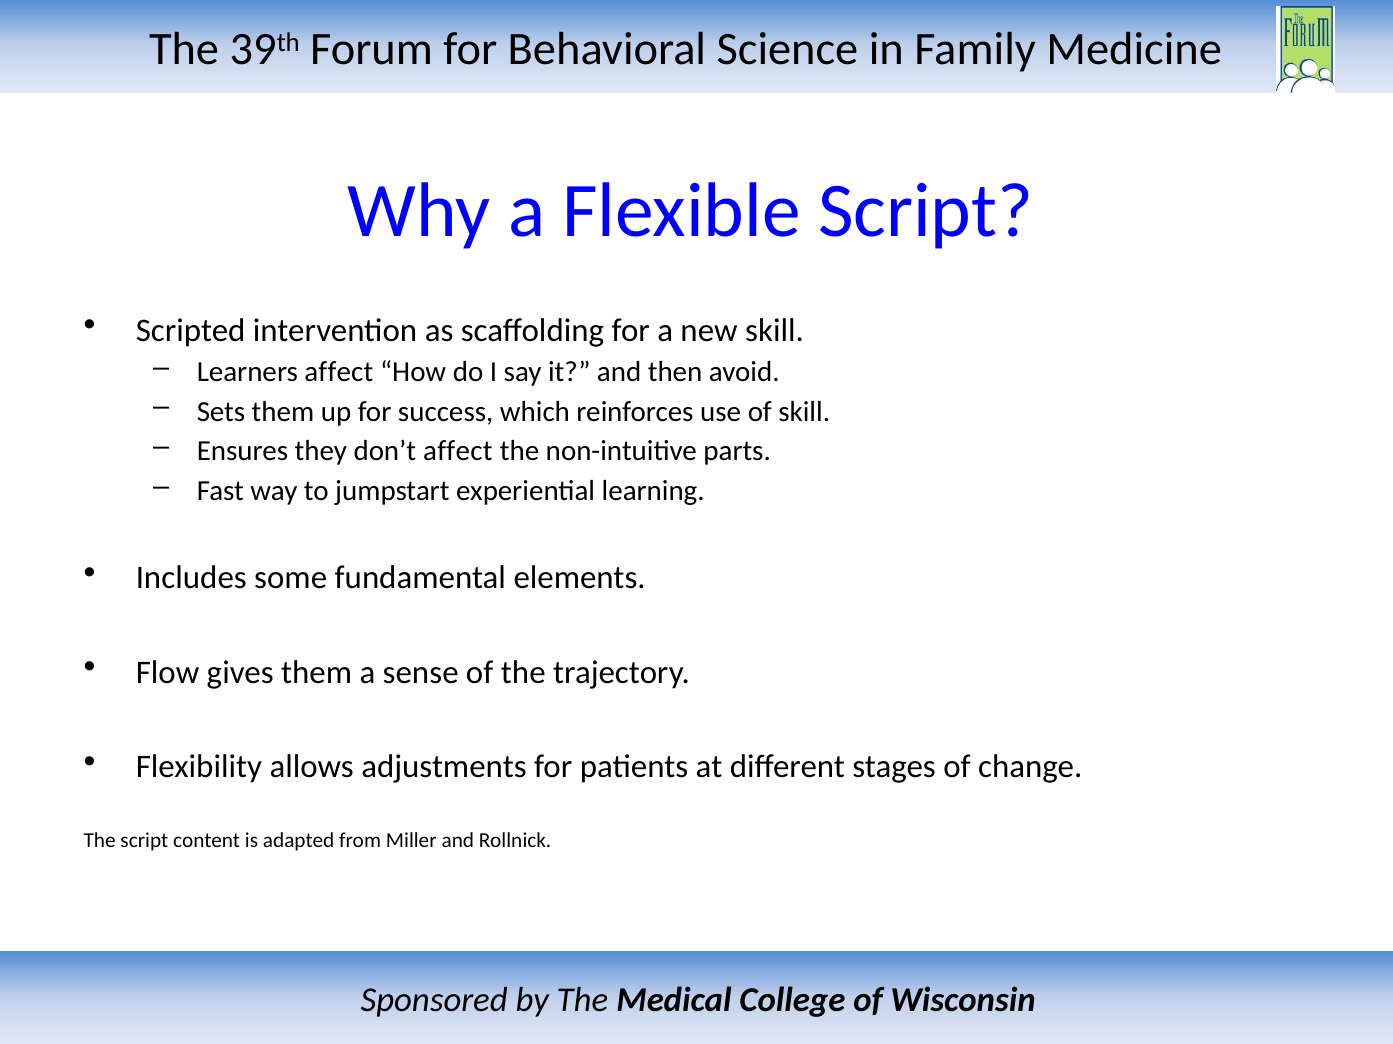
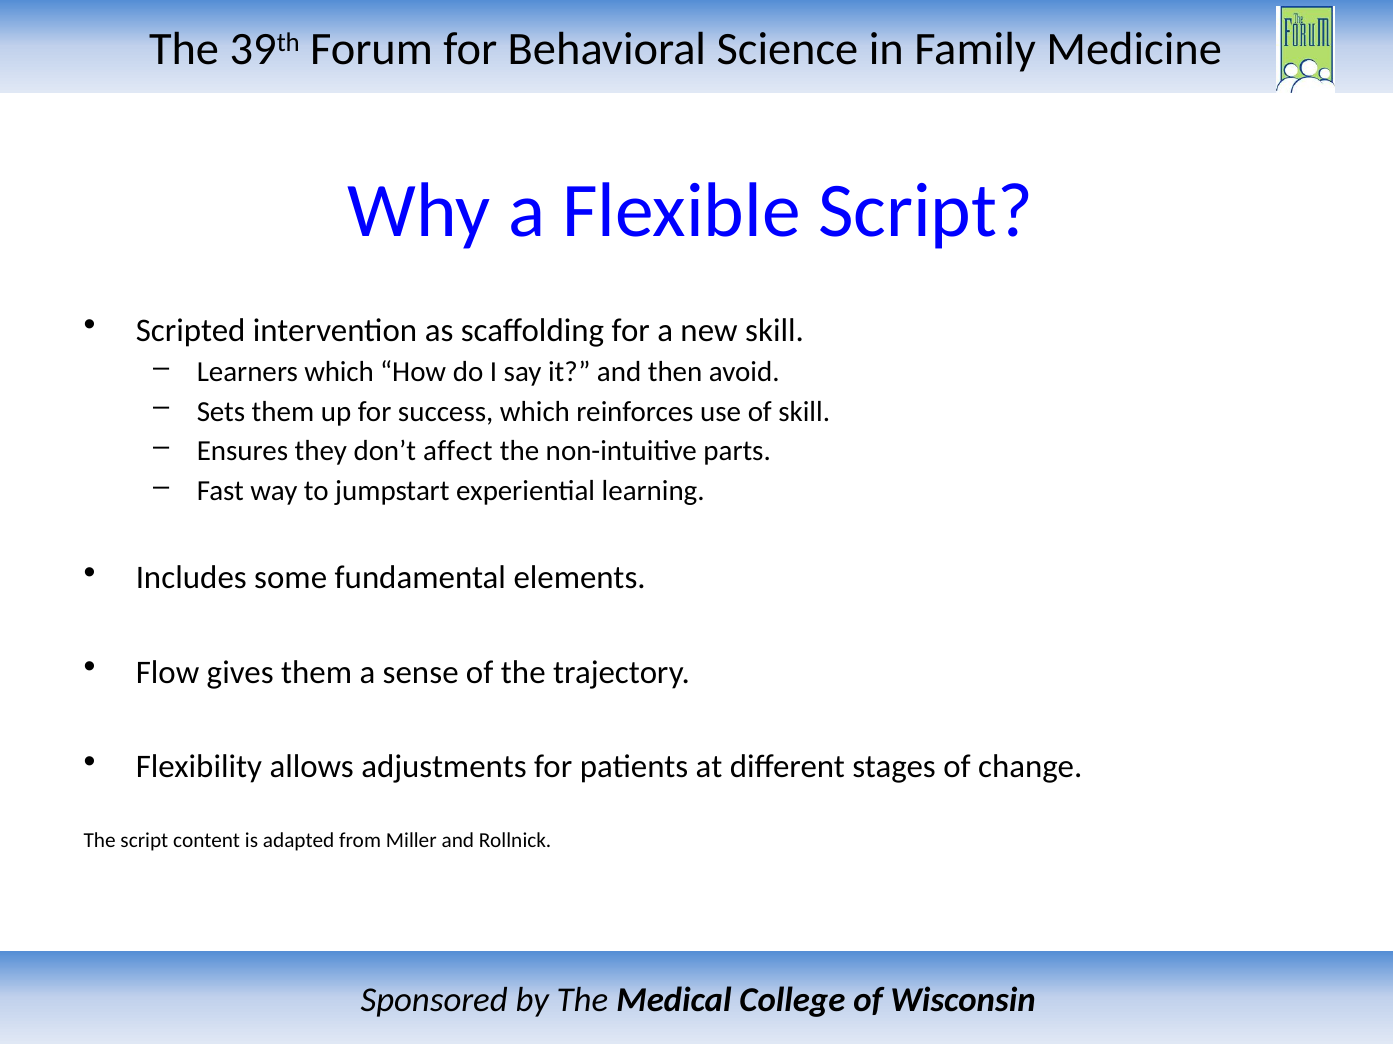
Learners affect: affect -> which (339, 372)
